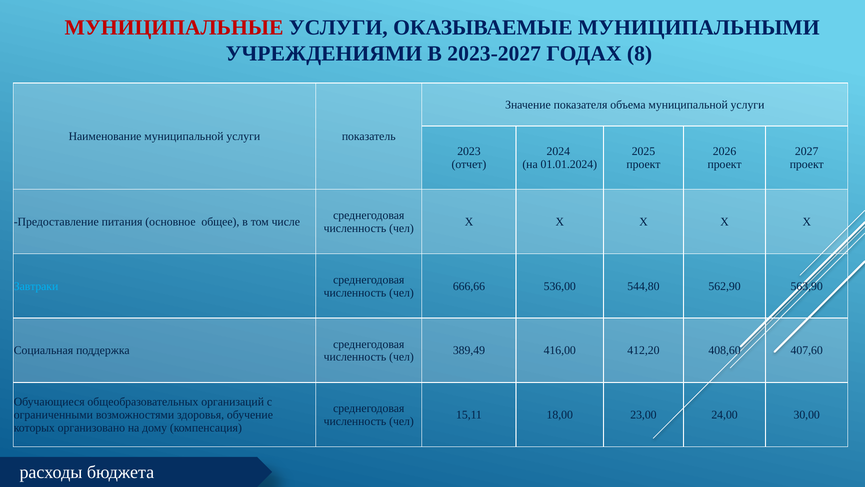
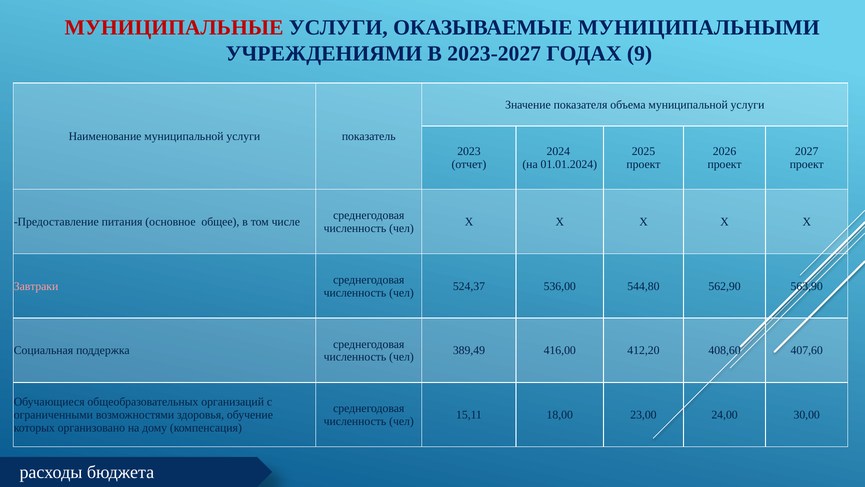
8: 8 -> 9 (640, 53)
Завтраки colour: light blue -> pink (36, 286)
666,66: 666,66 -> 524,37 (469, 286)
